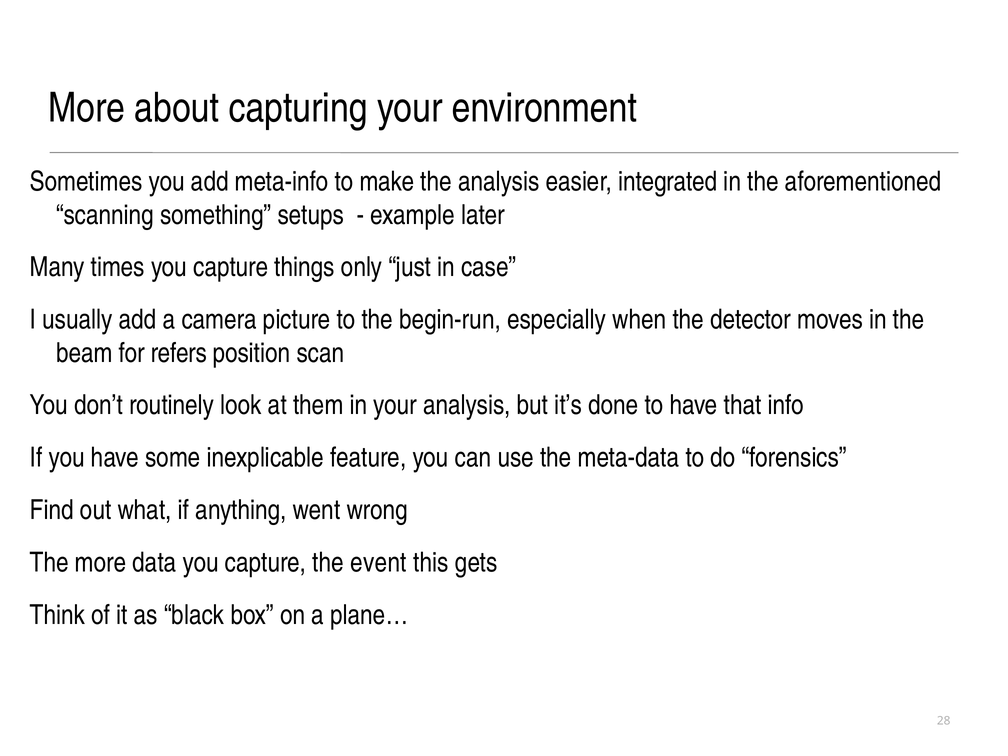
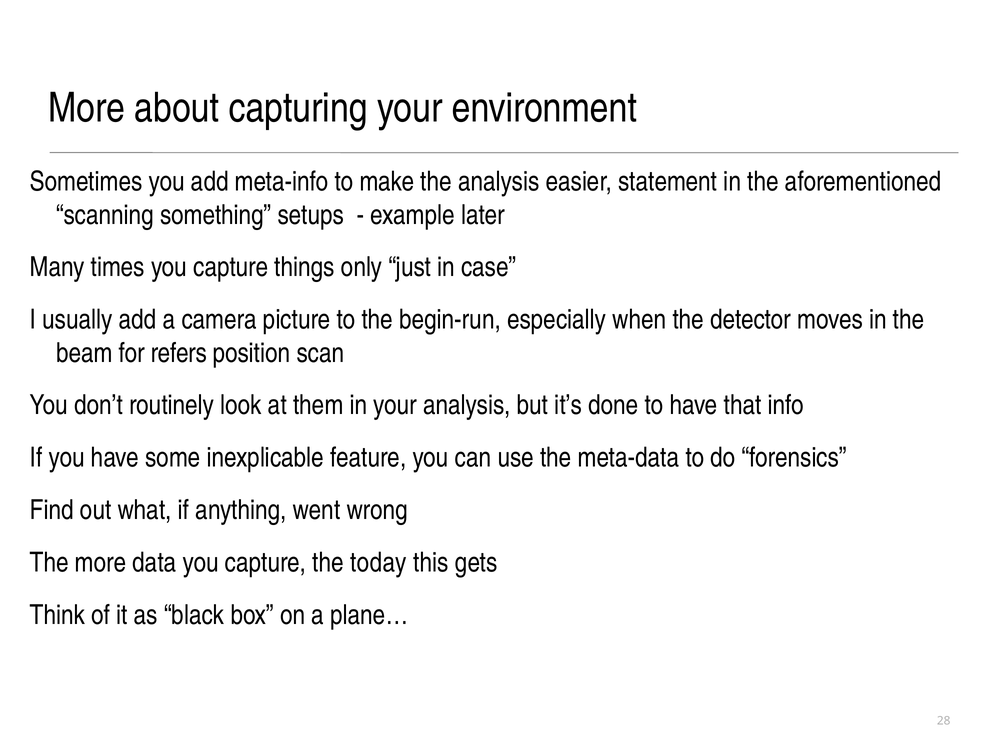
integrated: integrated -> statement (668, 182)
event: event -> today (379, 563)
